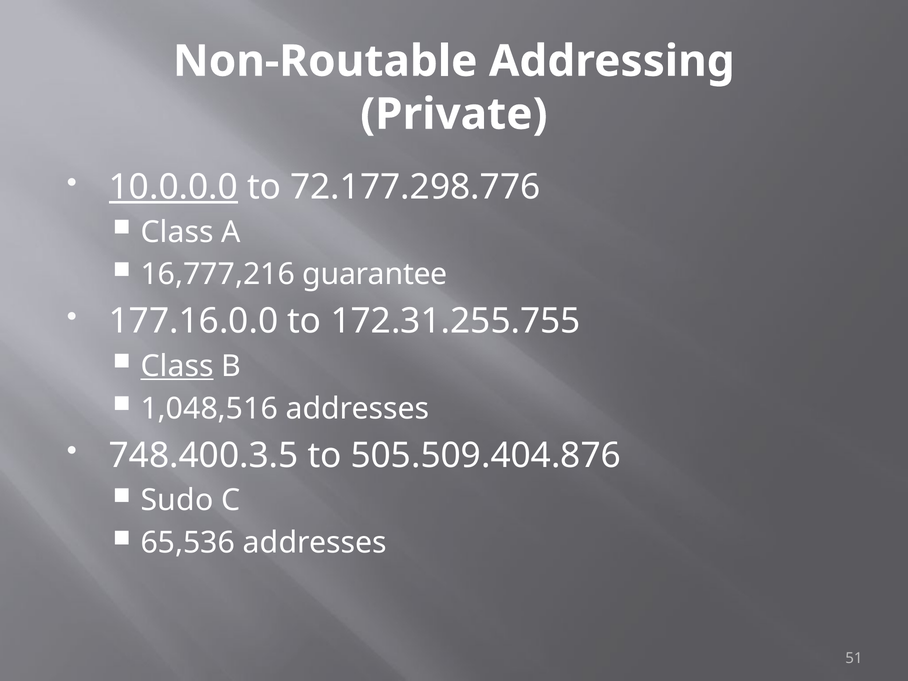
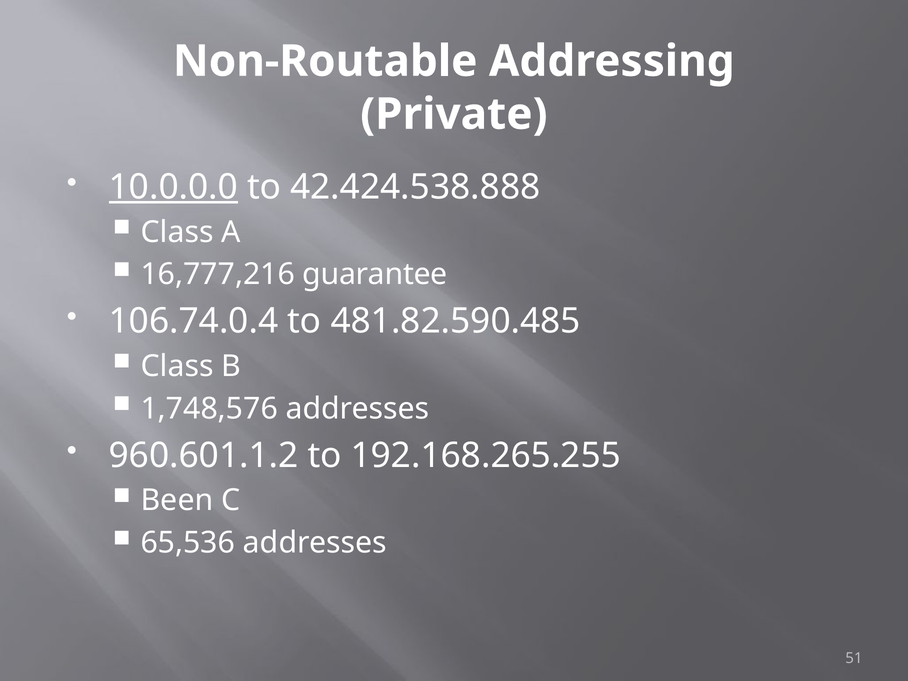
72.177.298.776: 72.177.298.776 -> 42.424.538.888 (415, 187)
177.16.0.0: 177.16.0.0 -> 106.74.0.4 (194, 321)
172.31.255.755: 172.31.255.755 -> 481.82.590.485 (456, 321)
Class underline: present -> none (177, 366)
1,048,516: 1,048,516 -> 1,748,576 (209, 409)
748.400.3.5: 748.400.3.5 -> 960.601.1.2 (204, 455)
505.509.404.876: 505.509.404.876 -> 192.168.265.255 (486, 455)
Sudo: Sudo -> Been (177, 500)
